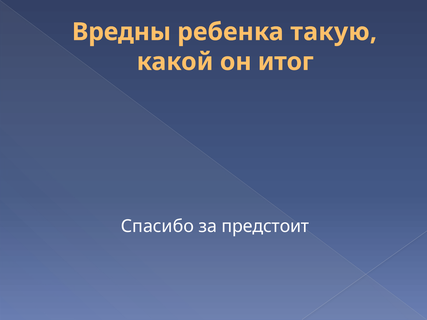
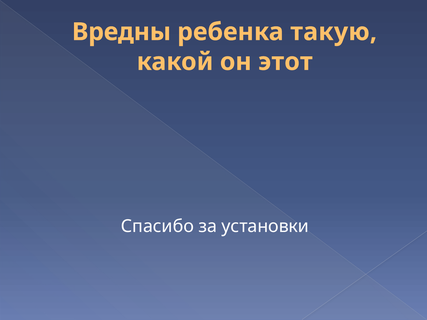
итог: итог -> этот (285, 62)
предстоит: предстоит -> установки (265, 227)
